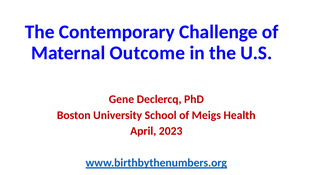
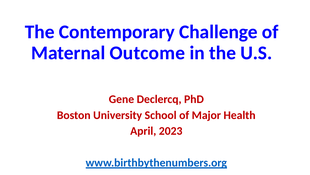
Meigs: Meigs -> Major (206, 115)
